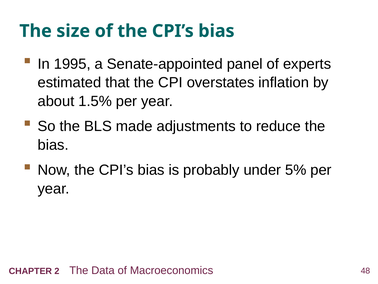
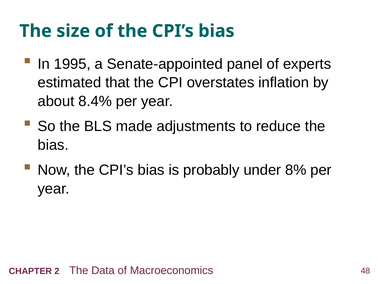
1.5%: 1.5% -> 8.4% (95, 101)
5%: 5% -> 8% (296, 170)
